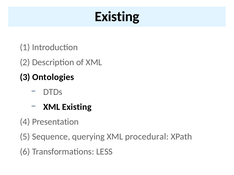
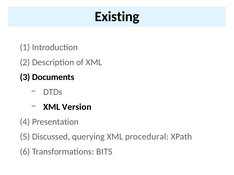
Ontologies: Ontologies -> Documents (53, 77)
XML Existing: Existing -> Version (77, 107)
Sequence: Sequence -> Discussed (51, 137)
LESS: LESS -> BITS (104, 152)
